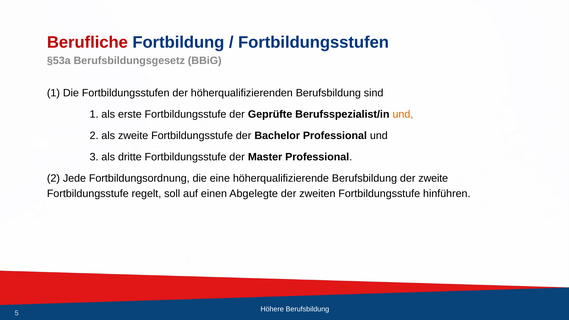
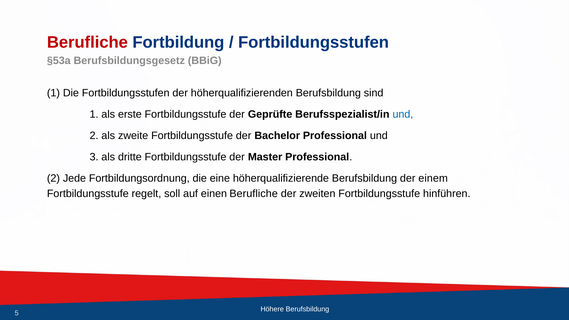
und colour: orange -> blue (403, 114)
der zweite: zweite -> einem (433, 178)
einen Abgelegte: Abgelegte -> Berufliche (254, 194)
